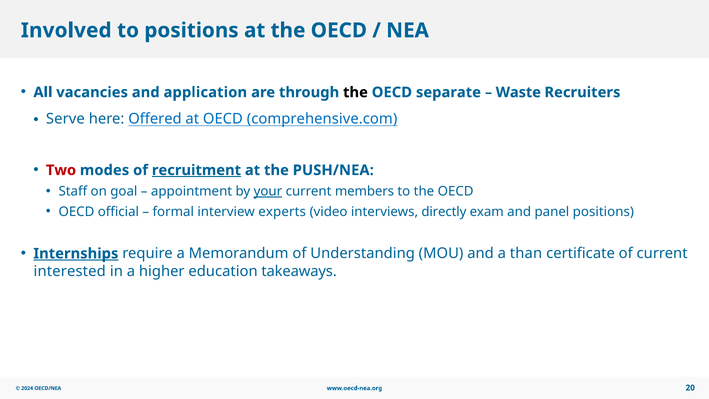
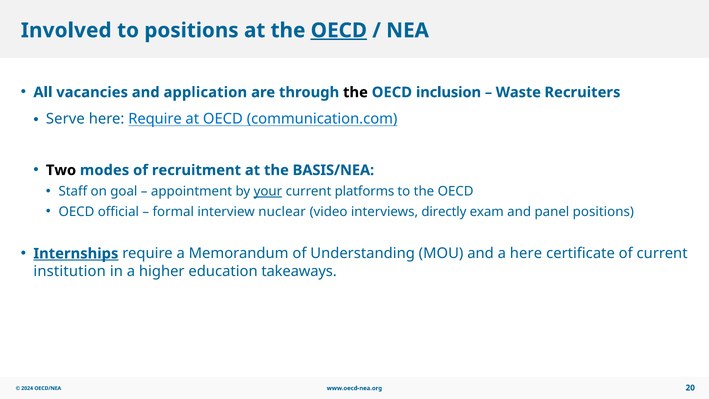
OECD underline: none -> present (339, 30)
separate: separate -> inclusion (449, 92)
here Offered: Offered -> Require (155, 119)
comprehensive.com: comprehensive.com -> communication.com (322, 119)
Two colour: red -> black (61, 170)
recruitment underline: present -> none (196, 170)
PUSH/NEA: PUSH/NEA -> BASIS/NEA (333, 170)
members: members -> platforms (364, 191)
experts: experts -> nuclear (282, 212)
a than: than -> here (526, 253)
interested: interested -> institution (70, 271)
